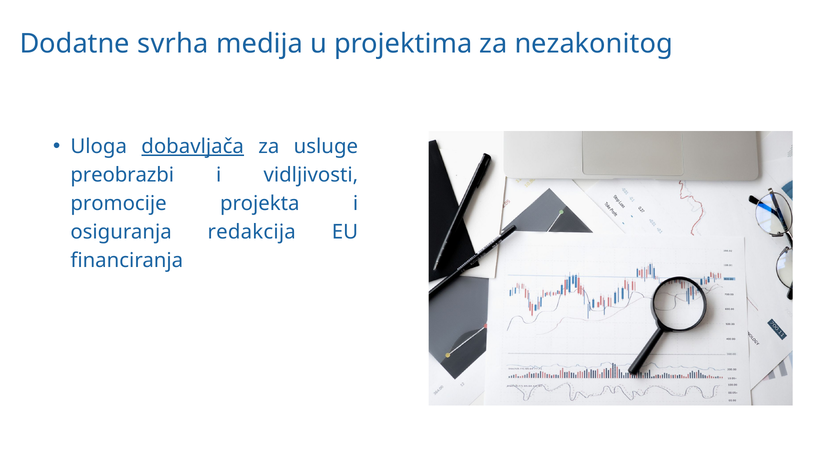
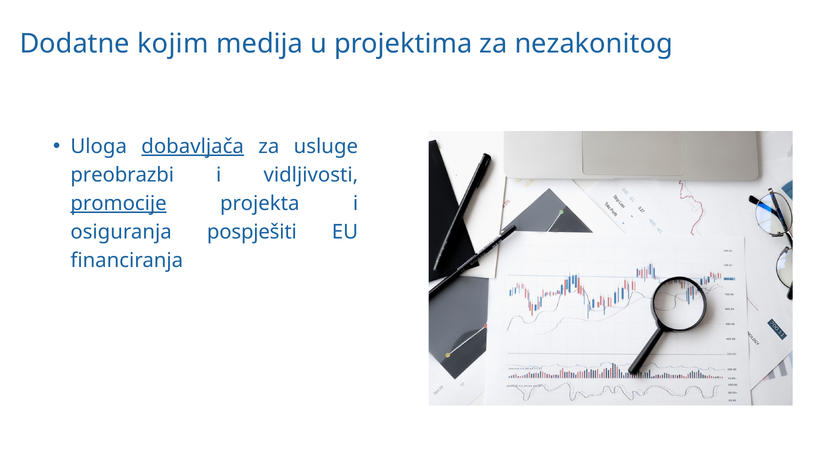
svrha: svrha -> kojim (173, 44)
promocije underline: none -> present (119, 204)
redakcija: redakcija -> pospješiti (252, 232)
